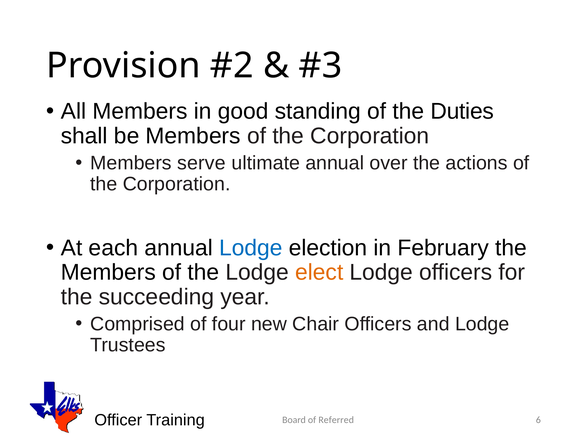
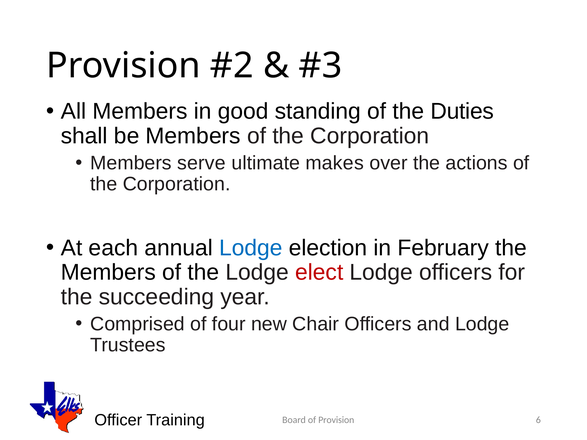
ultimate annual: annual -> makes (335, 163)
elect colour: orange -> red (319, 273)
of Referred: Referred -> Provision (336, 420)
